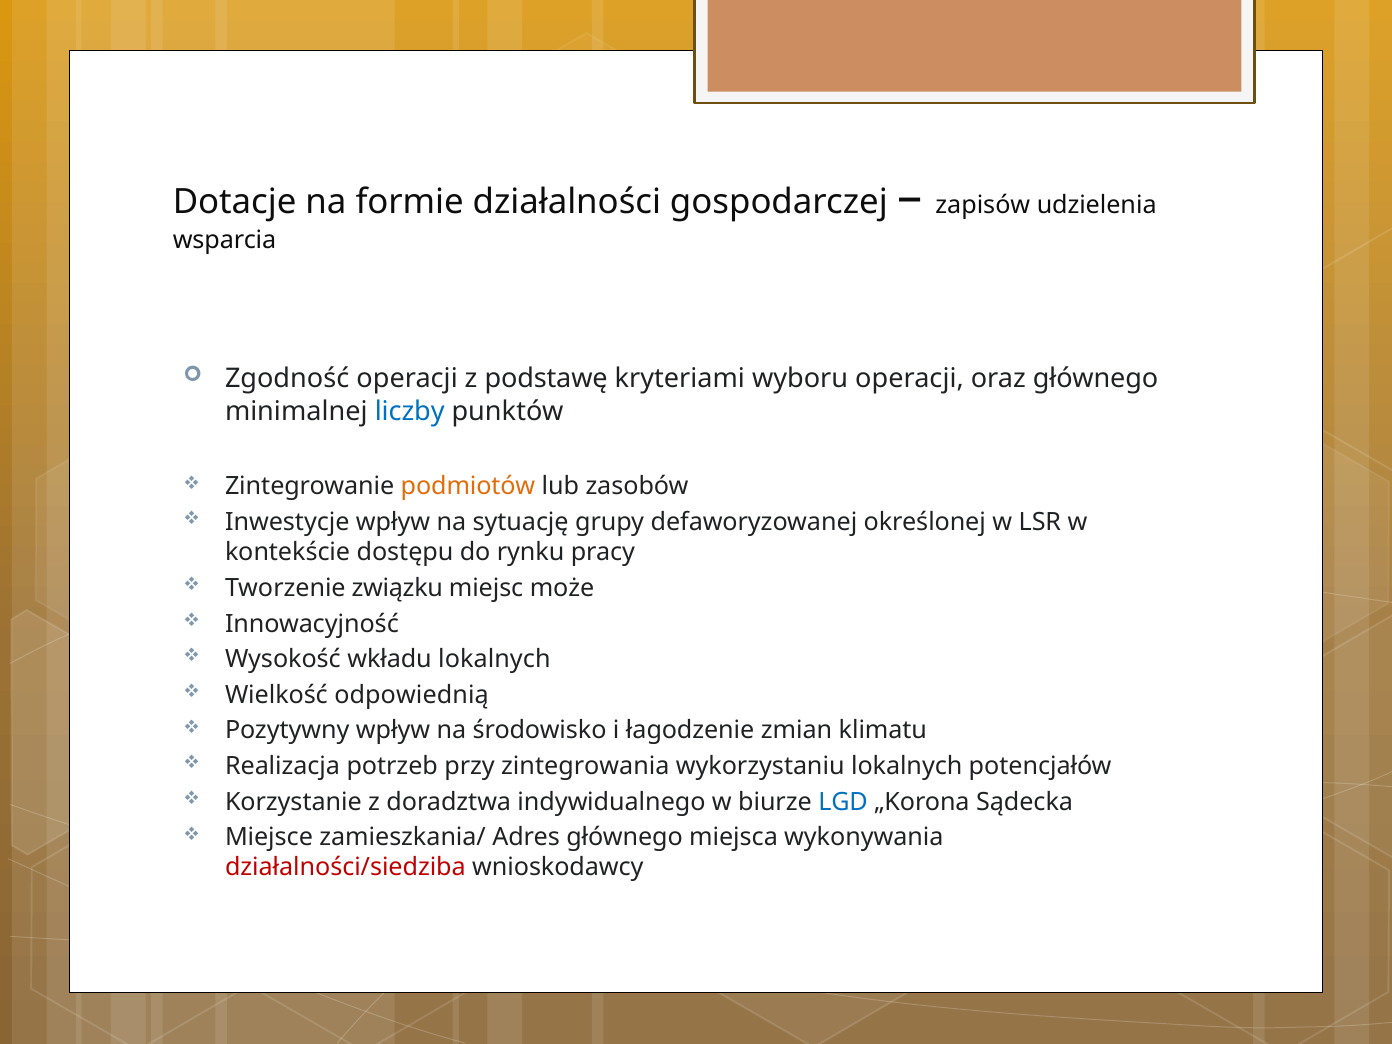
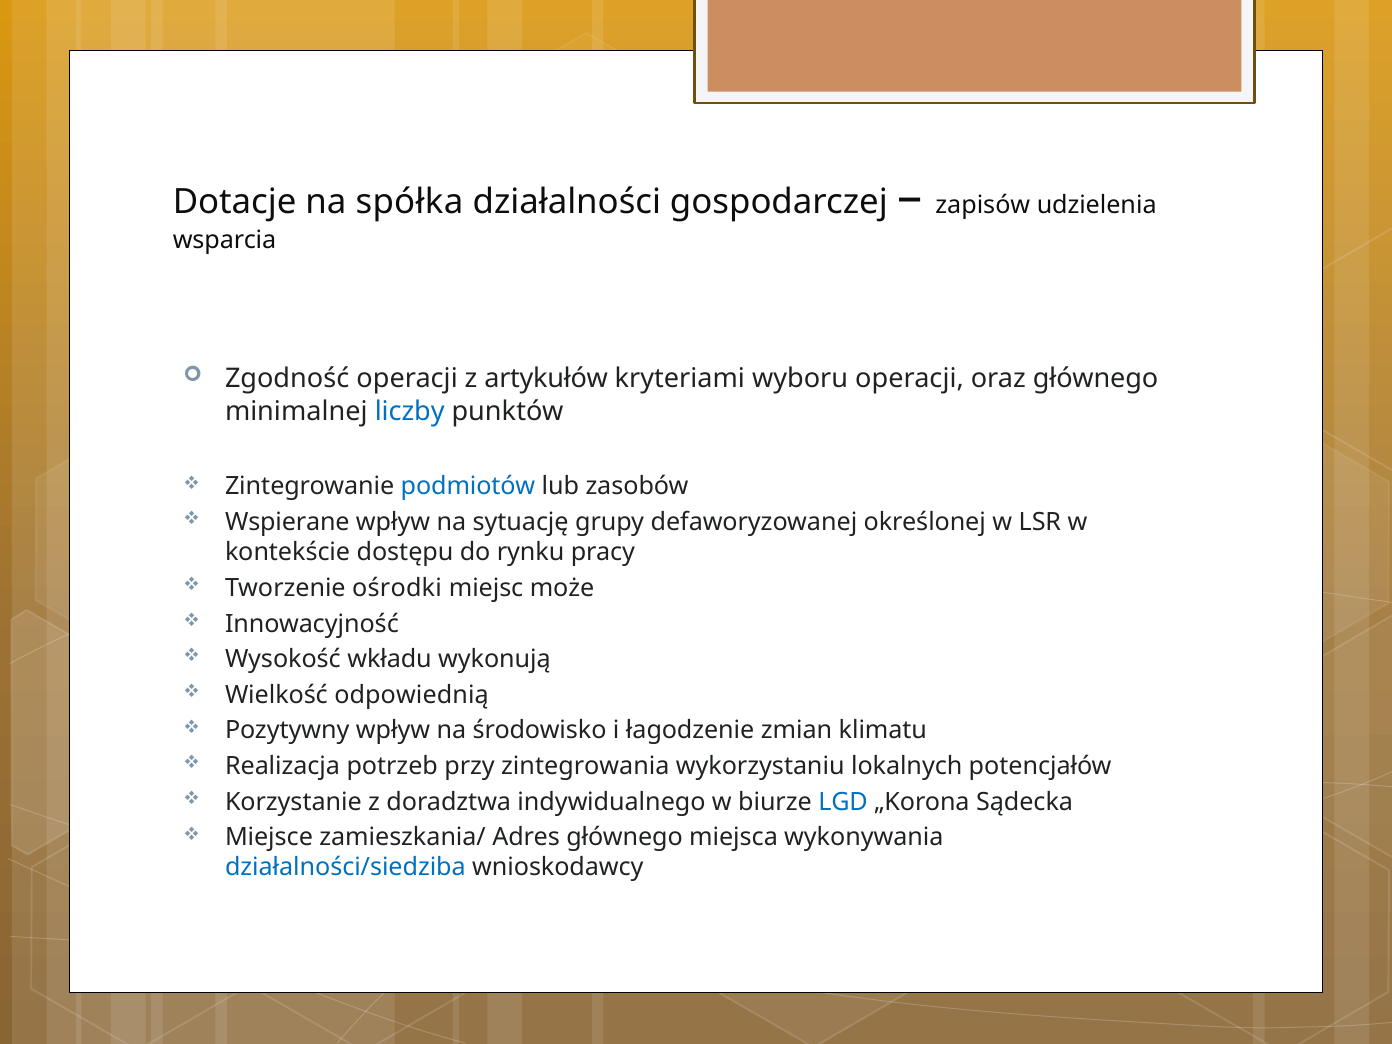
formie: formie -> spółka (409, 202)
podstawę: podstawę -> artykułów (546, 379)
podmiotów colour: orange -> blue (468, 487)
Inwestycje: Inwestycje -> Wspierane (287, 522)
związku: związku -> ośrodki (397, 588)
wkładu lokalnych: lokalnych -> wykonują (494, 659)
działalności/siedziba colour: red -> blue (345, 868)
